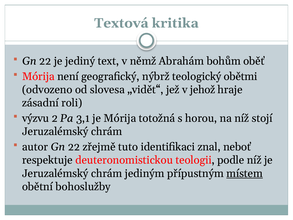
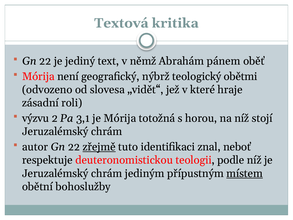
bohům: bohům -> pánem (224, 61)
jehož: jehož -> které (203, 90)
zřejmě underline: none -> present (99, 147)
